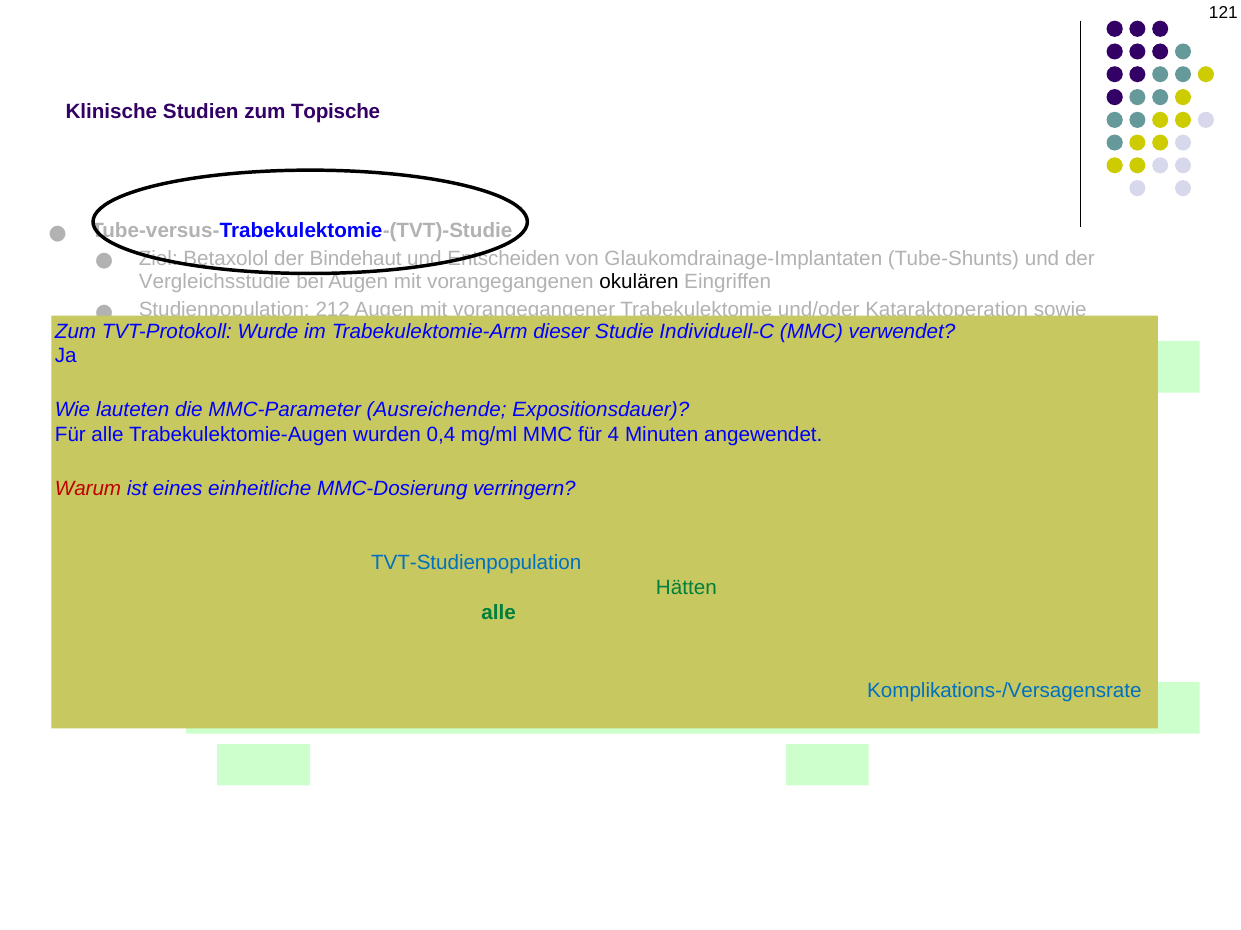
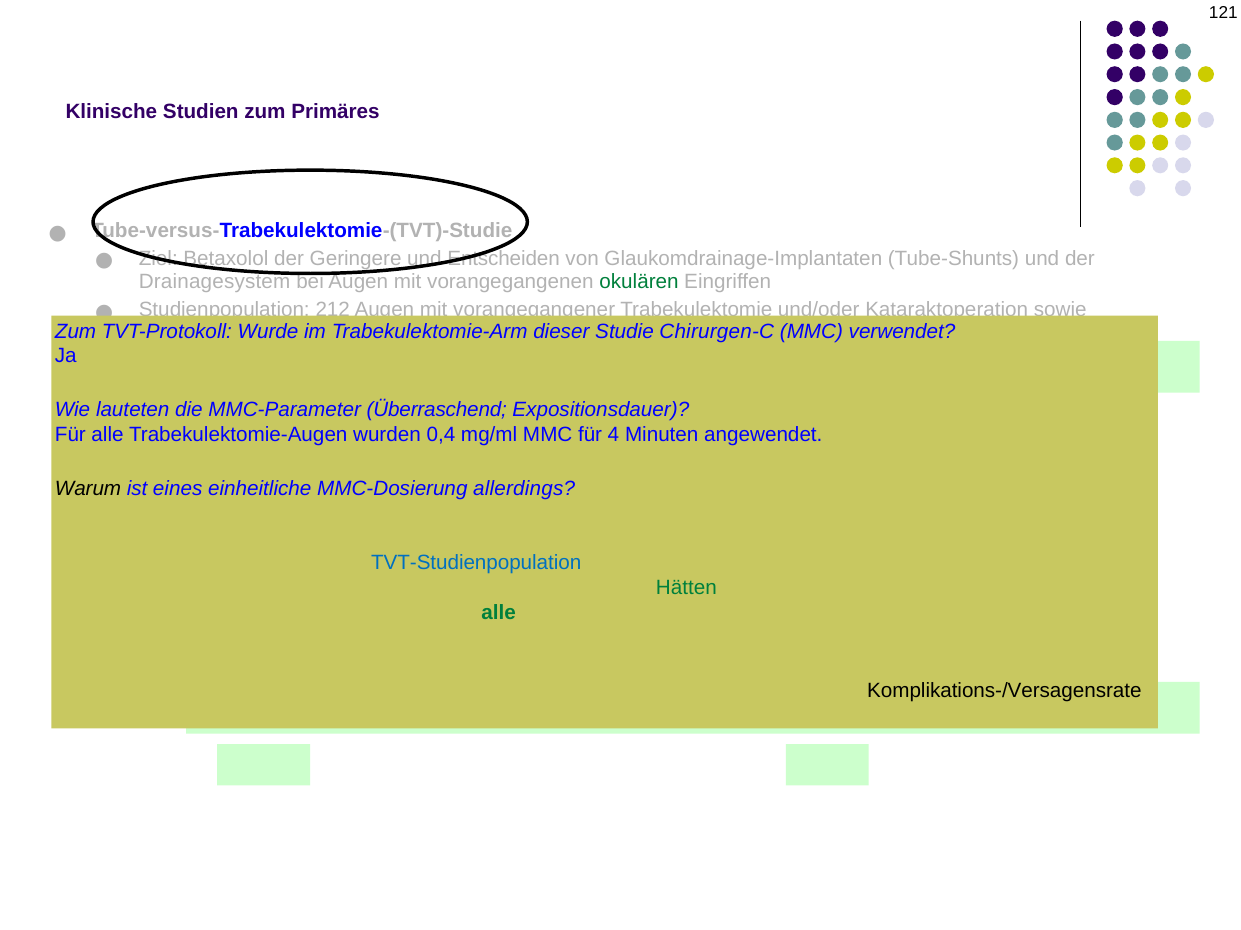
Topische: Topische -> Primäres (336, 111)
Bindehaut: Bindehaut -> Geringere (356, 259)
Vergleichsstudie: Vergleichsstudie -> Drainagesystem (215, 282)
okulären colour: black -> green (639, 282)
Individuell-C: Individuell-C -> Chirurgen-C (717, 332)
Ausreichende: Ausreichende -> Überraschend (437, 410)
Warum colour: red -> black (88, 489)
verringern: verringern -> allerdings (524, 489)
Komplikations-/Versagensrate colour: blue -> black (1004, 691)
